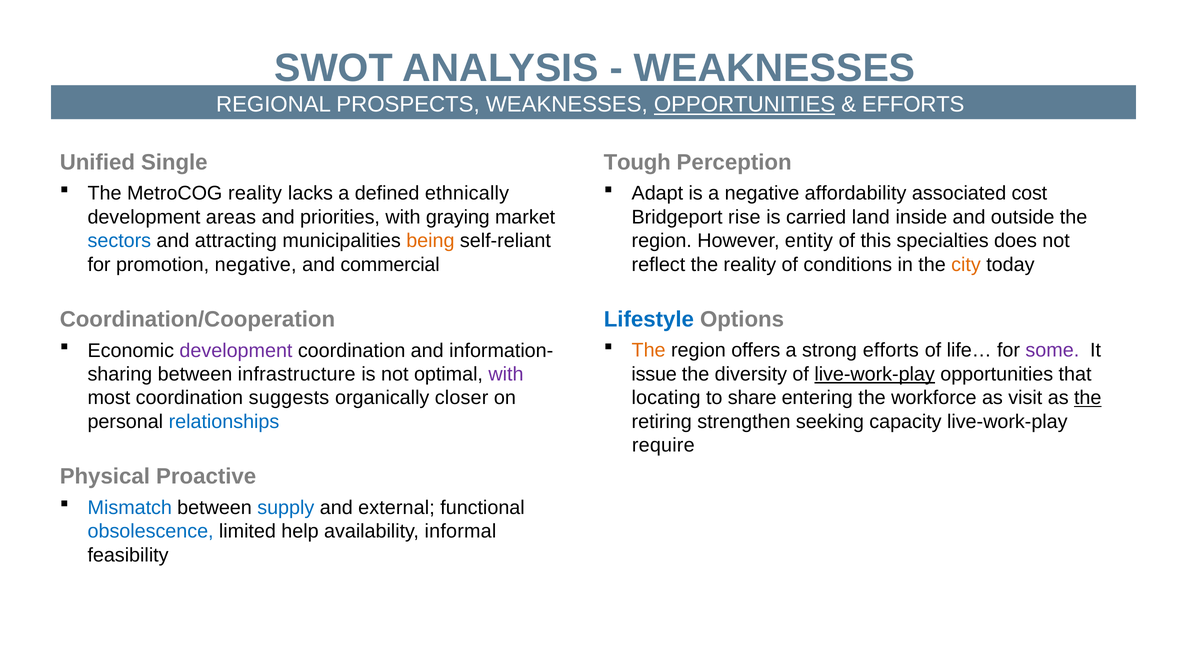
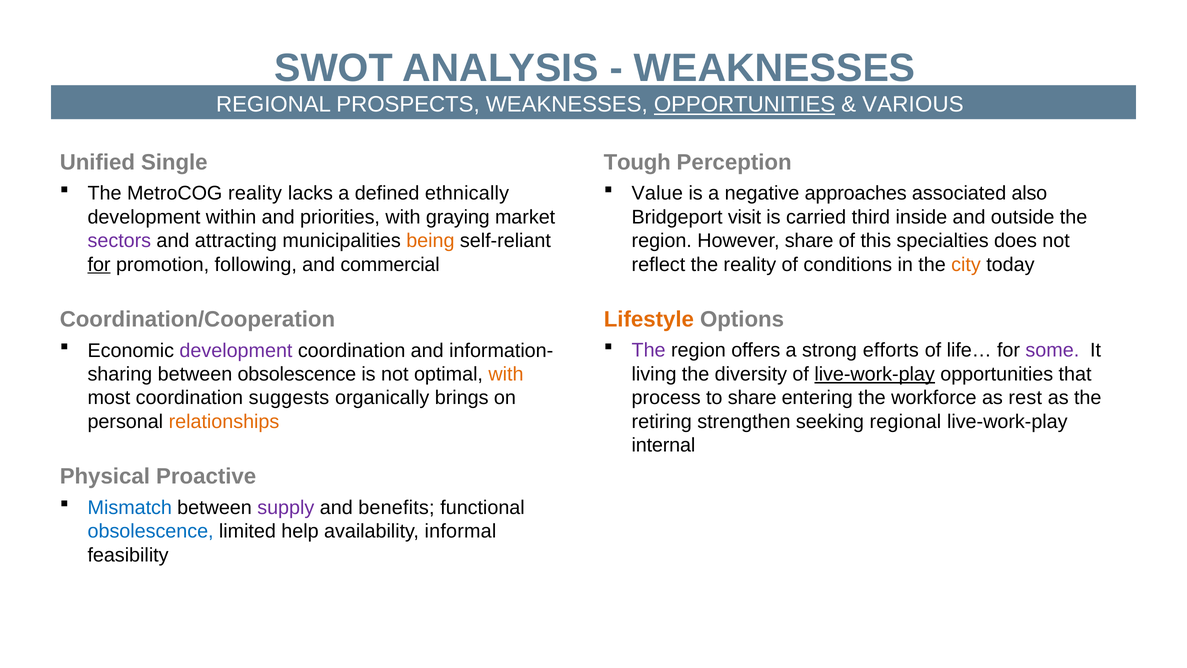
EFFORTS: EFFORTS -> VARIOUS (913, 104)
Adapt: Adapt -> Value (657, 193)
affordability: affordability -> approaches (856, 193)
cost: cost -> also (1029, 193)
areas: areas -> within (231, 217)
rise: rise -> visit (745, 217)
land: land -> third (871, 217)
sectors colour: blue -> purple (119, 241)
However entity: entity -> share (809, 241)
for underline: none -> present (99, 265)
promotion negative: negative -> following (256, 265)
Lifestyle colour: blue -> orange (649, 319)
The colour: orange -> purple (649, 350)
issue: issue -> living (654, 374)
between infrastructure: infrastructure -> obsolescence (297, 374)
with colour: purple -> orange (506, 374)
locating: locating -> process (666, 398)
visit: visit -> rest (1025, 398)
the underline: present -> none (1088, 398)
closer: closer -> brings (462, 398)
seeking capacity: capacity -> regional (905, 421)
relationships colour: blue -> orange (224, 421)
require: require -> internal (663, 445)
supply colour: blue -> purple (286, 507)
external: external -> benefits (396, 507)
